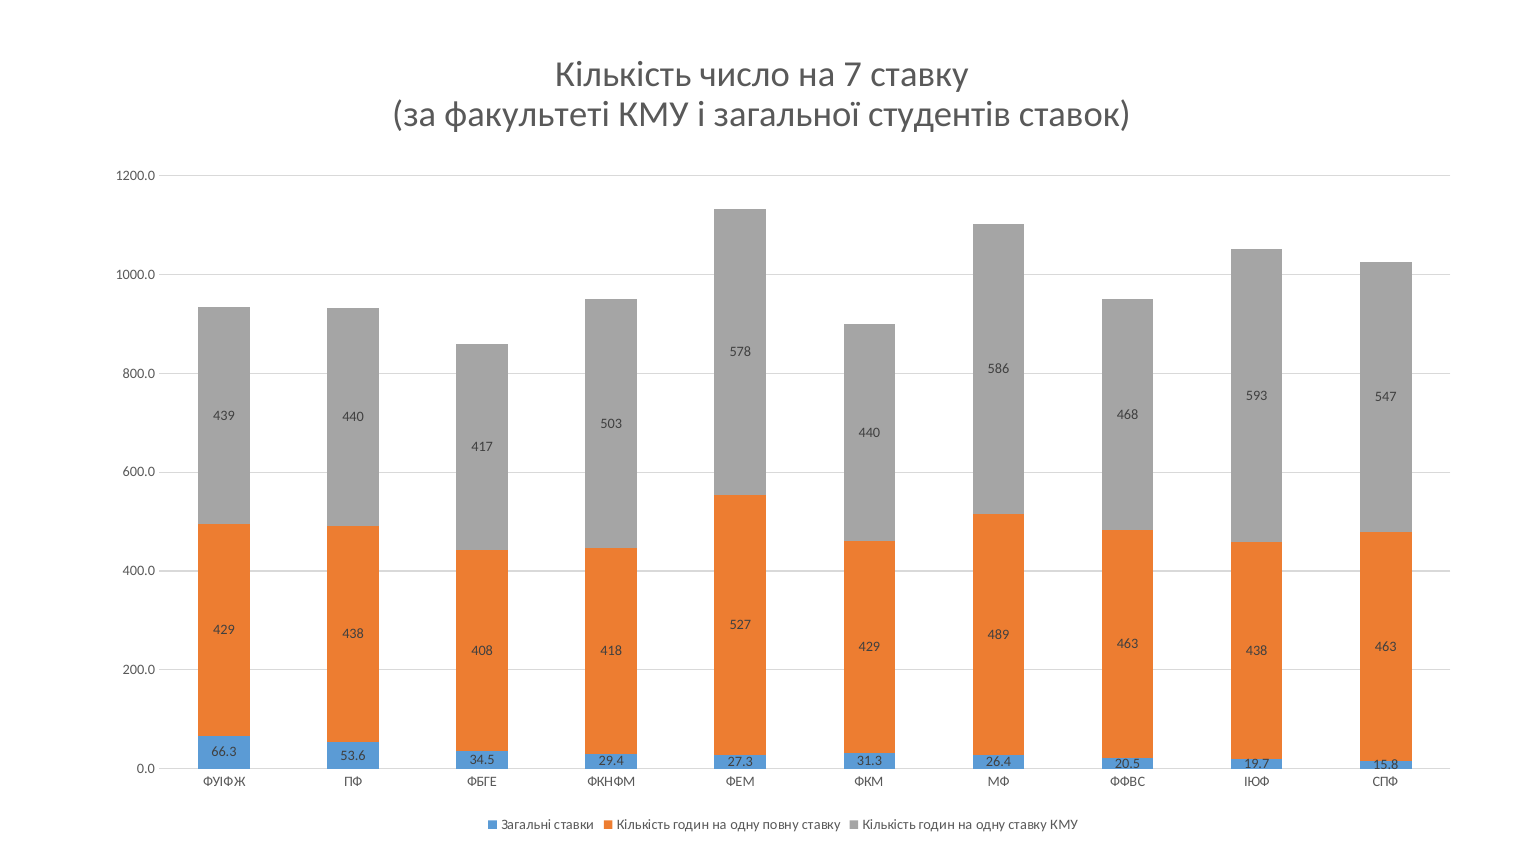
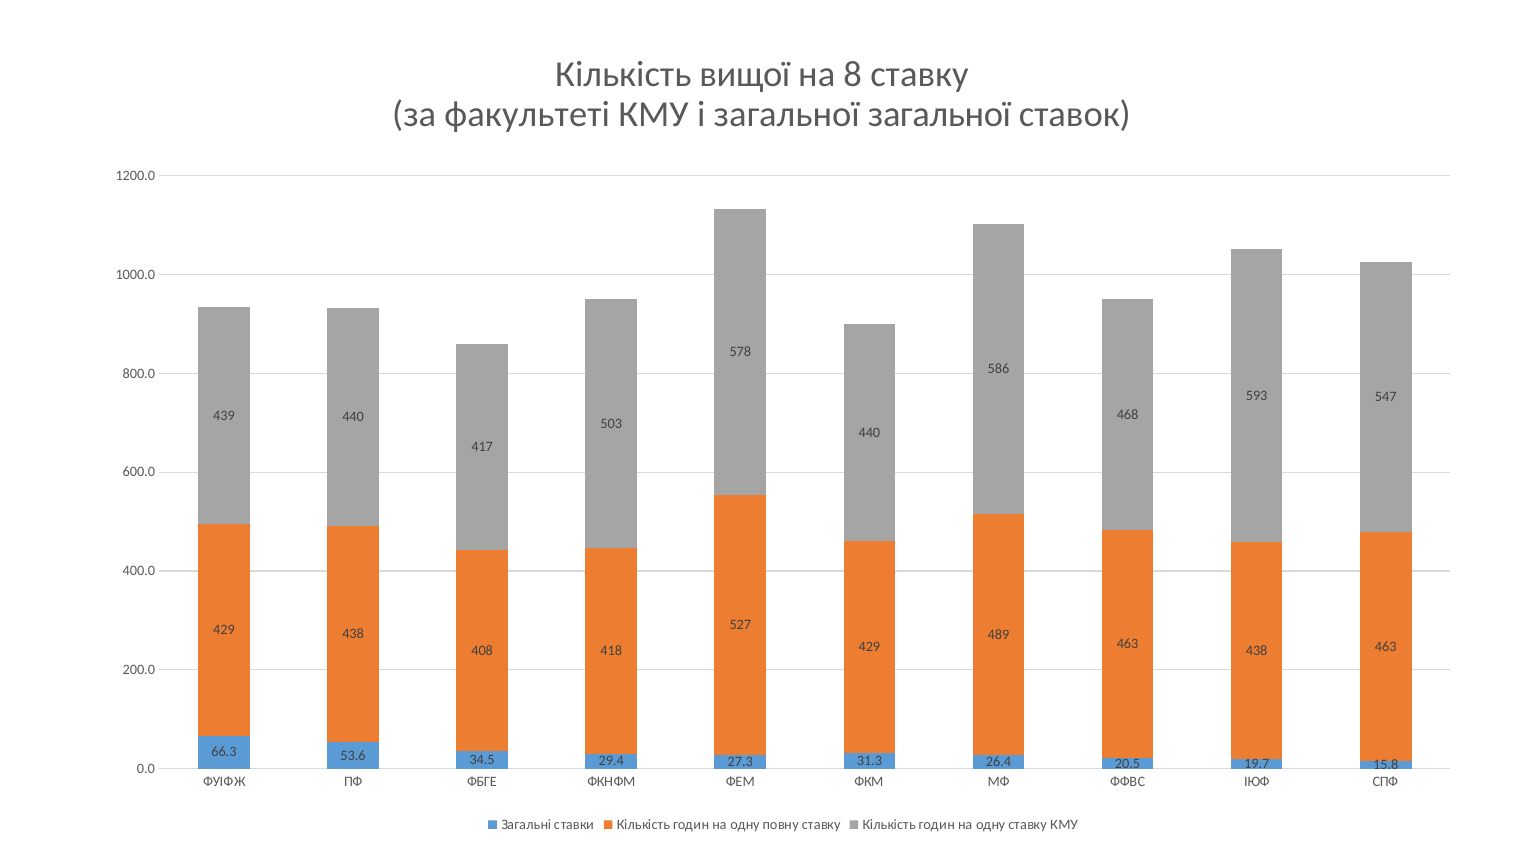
число: число -> вищої (745, 75)
7: 7 -> 8 (853, 75)
загальної студентів: студентів -> загальної (940, 114)
